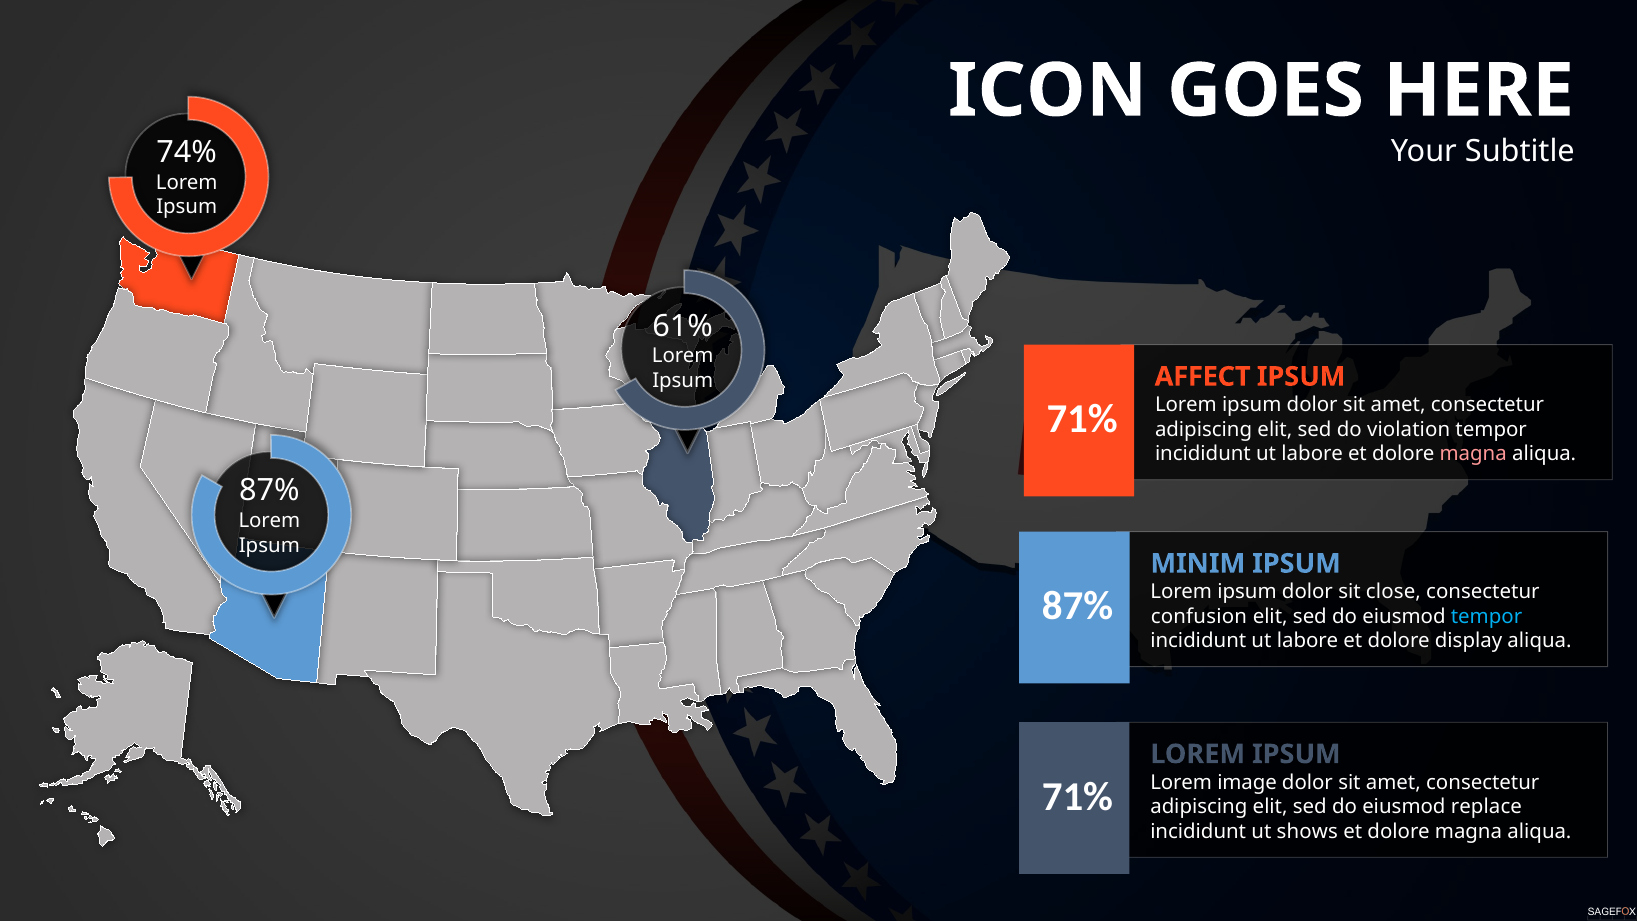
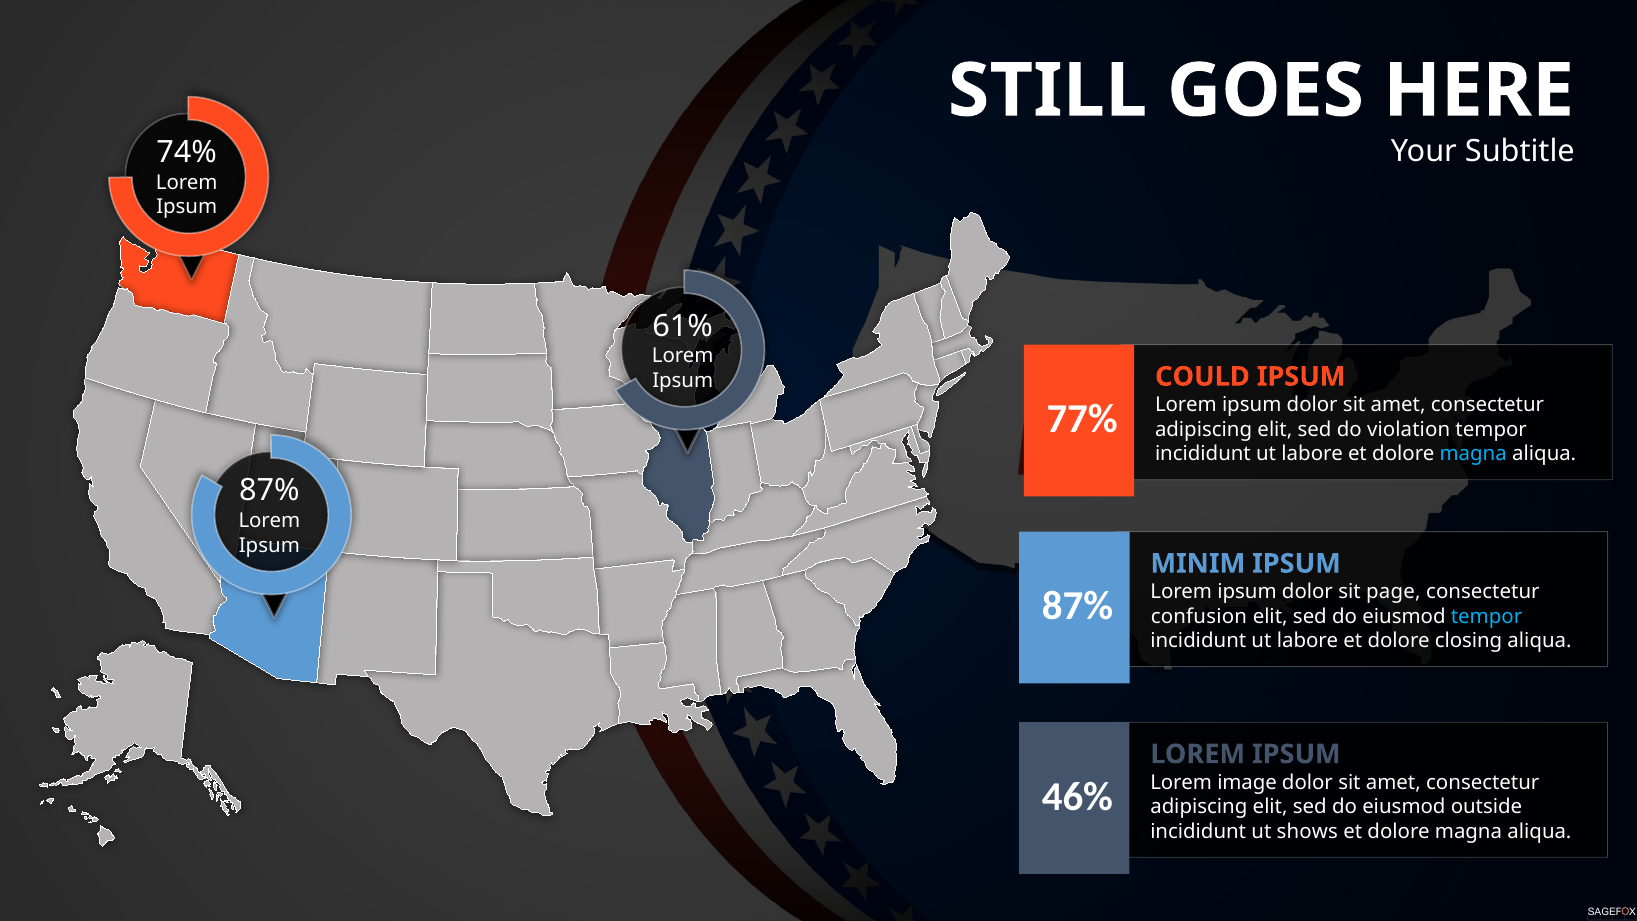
ICON: ICON -> STILL (1048, 91)
AFFECT: AFFECT -> COULD (1202, 377)
71%: 71% -> 77% (1082, 419)
magna colour: pink -> light blue (1473, 454)
close: close -> page (1393, 592)
display: display -> closing (1469, 641)
71%: 71% -> 46% (1077, 797)
replace: replace -> outside (1486, 807)
